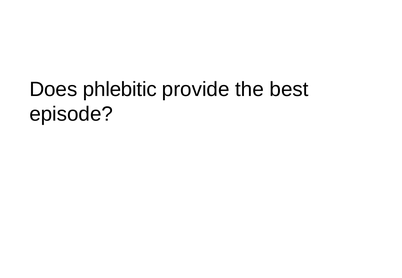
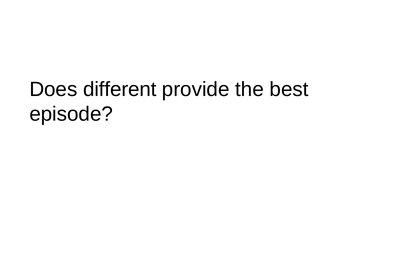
phlebitic: phlebitic -> different (120, 90)
